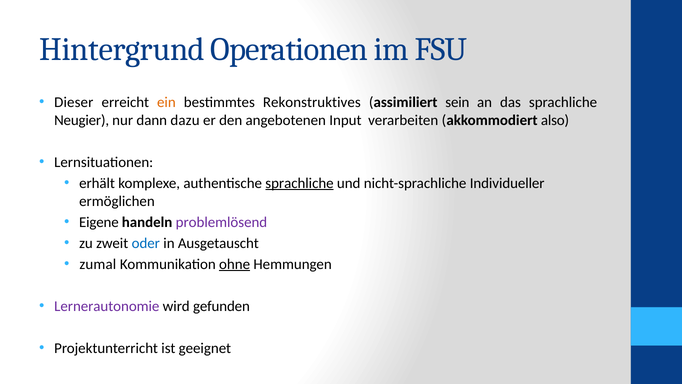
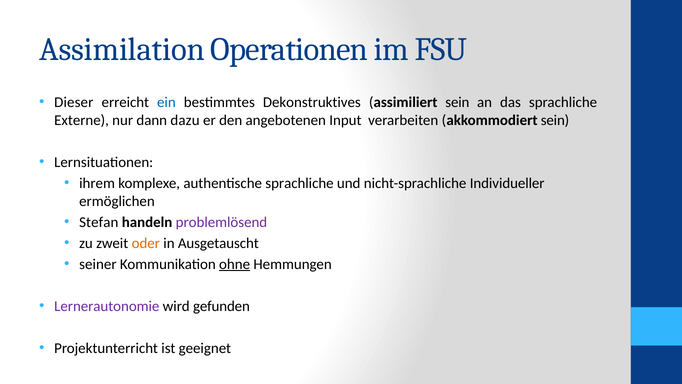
Hintergrund: Hintergrund -> Assimilation (122, 50)
ein colour: orange -> blue (166, 102)
Rekonstruktives: Rekonstruktives -> Dekonstruktives (312, 102)
Neugier: Neugier -> Externe (82, 120)
akkommodiert also: also -> sein (555, 120)
erhält: erhält -> ihrem (97, 183)
sprachliche underline: present -> none (299, 183)
Eigene: Eigene -> Stefan (99, 222)
oder colour: blue -> orange (146, 243)
zumal: zumal -> seiner (98, 264)
